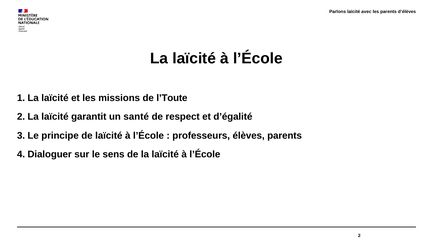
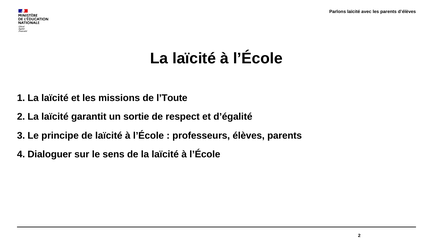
santé: santé -> sortie (136, 117)
